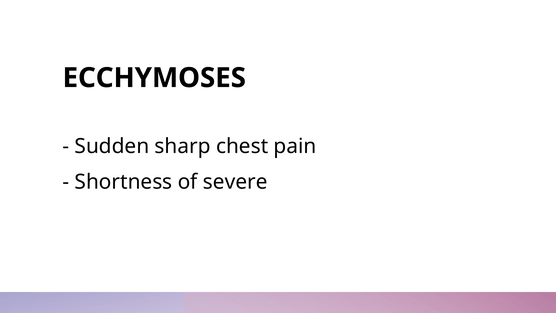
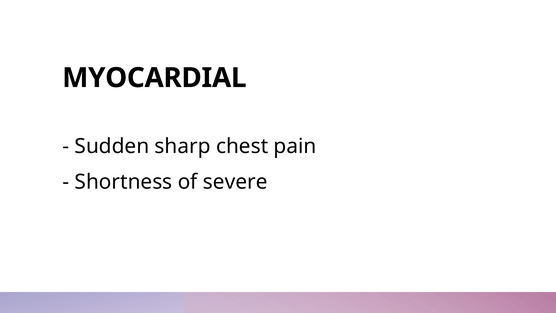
ECCHYMOSES: ECCHYMOSES -> MYOCARDIAL (154, 78)
